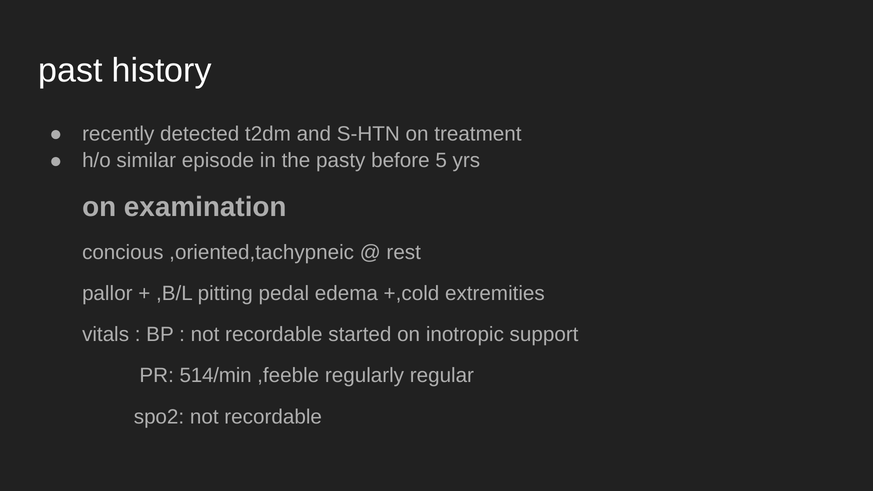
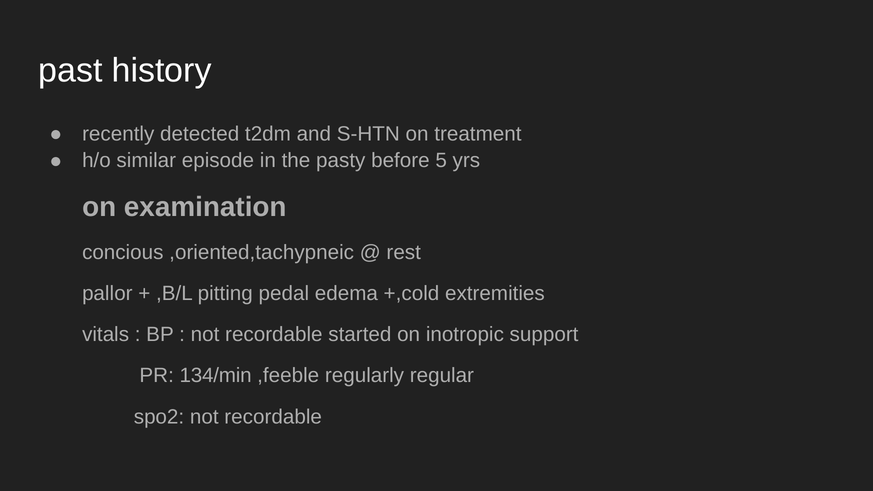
514/min: 514/min -> 134/min (216, 376)
